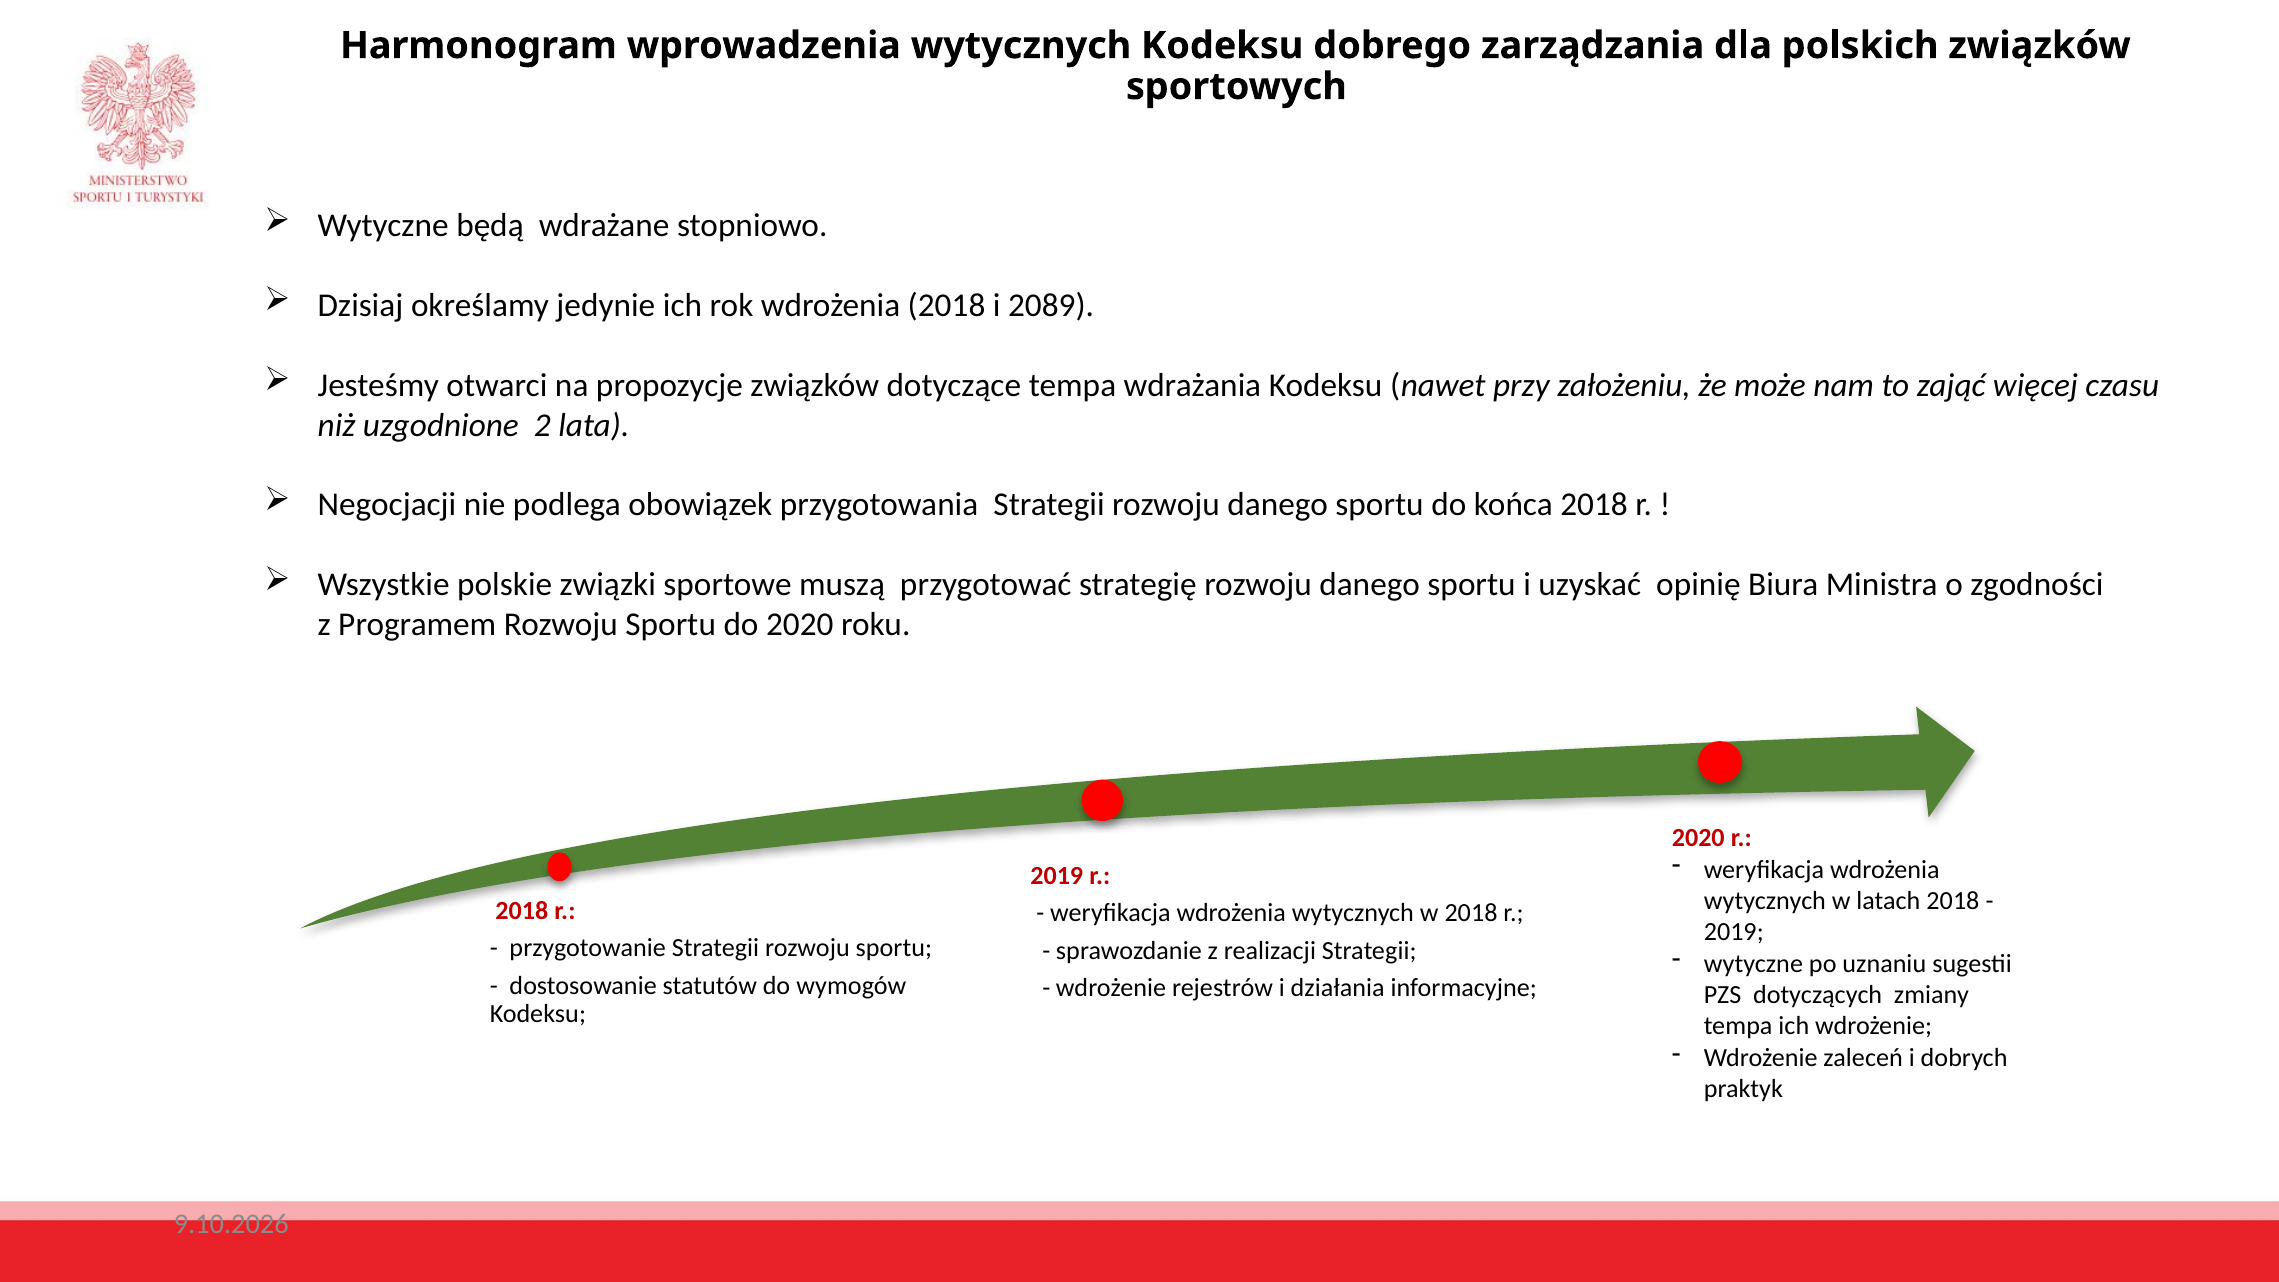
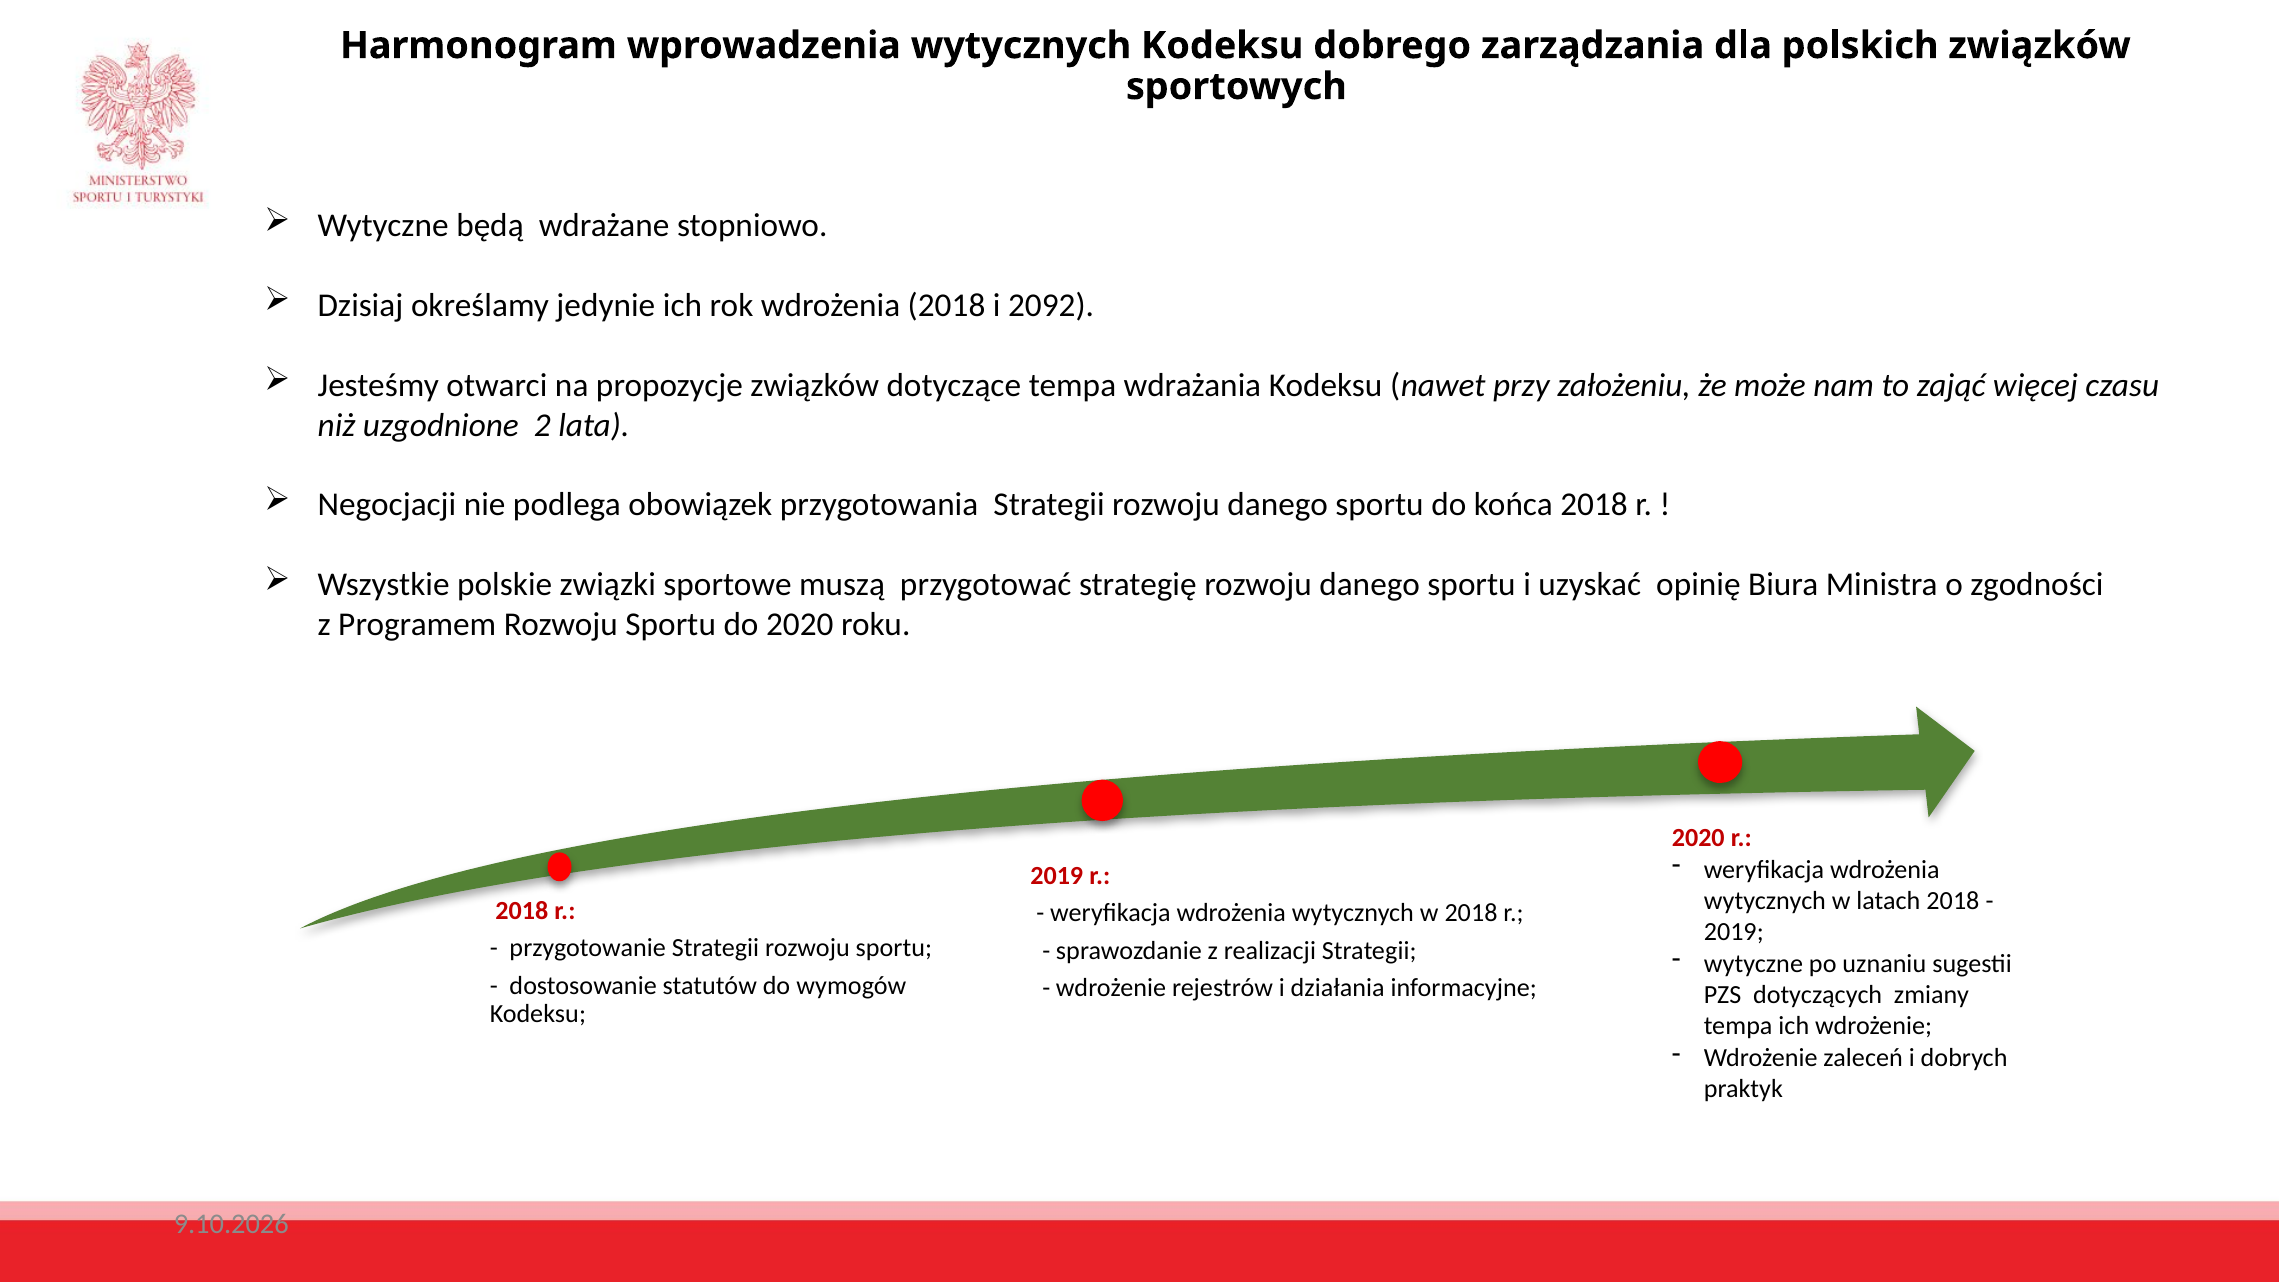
2089: 2089 -> 2092 (1051, 305)
